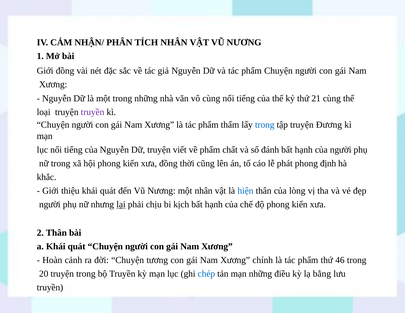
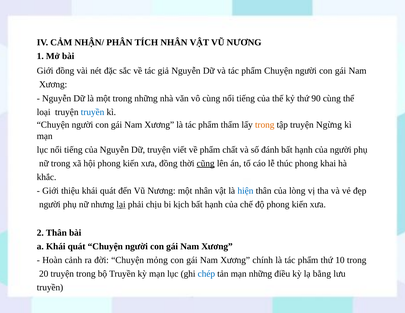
21: 21 -> 90 (316, 98)
truyền colour: purple -> blue (93, 112)
trong colour: blue -> orange (265, 125)
Đương: Đương -> Ngừng (329, 125)
cũng underline: none -> present (206, 163)
phát: phát -> thúc (285, 163)
định: định -> khai (328, 163)
tương: tương -> mỏng (157, 260)
46: 46 -> 10 (340, 260)
